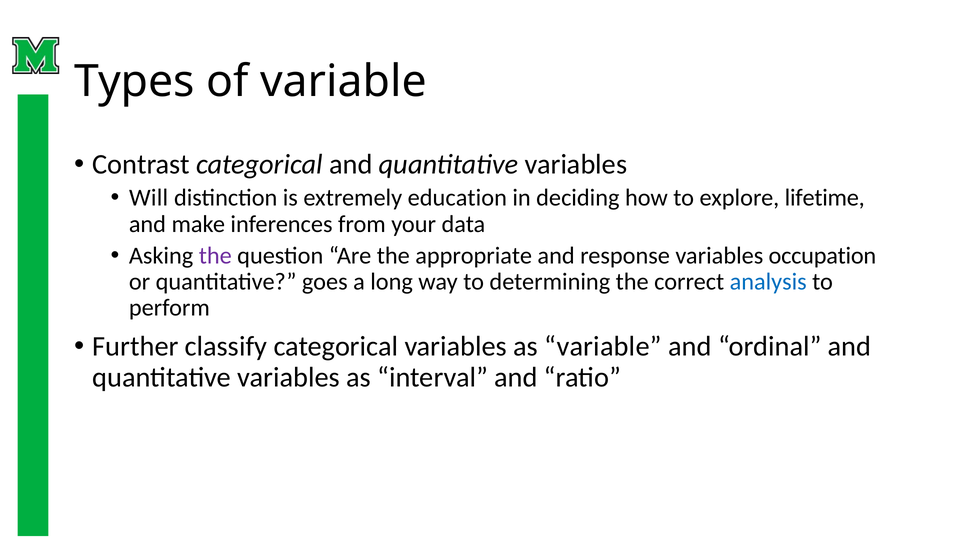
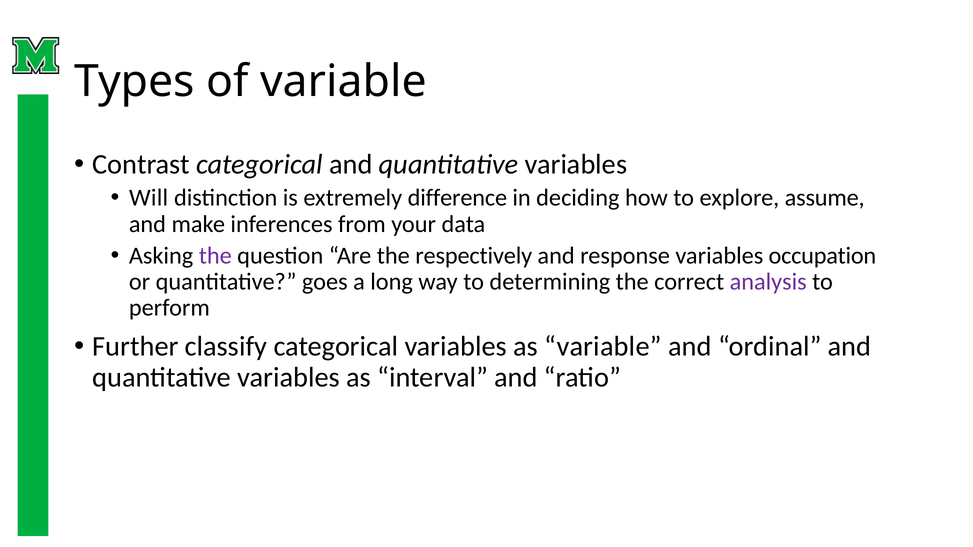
education: education -> difference (457, 198)
lifetime: lifetime -> assume (825, 198)
appropriate: appropriate -> respectively (474, 256)
analysis colour: blue -> purple (768, 282)
